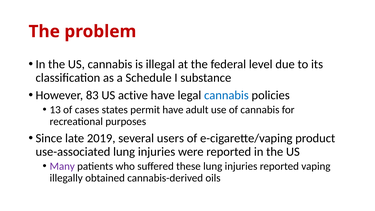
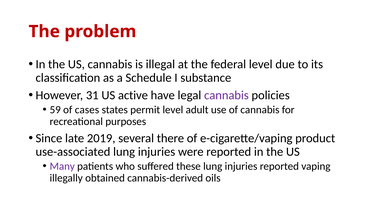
83: 83 -> 31 (92, 95)
cannabis colour: blue -> purple (226, 95)
13: 13 -> 59 (55, 110)
permit have: have -> level (173, 110)
users: users -> there (170, 138)
